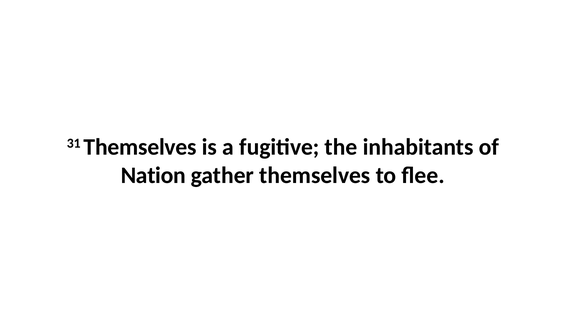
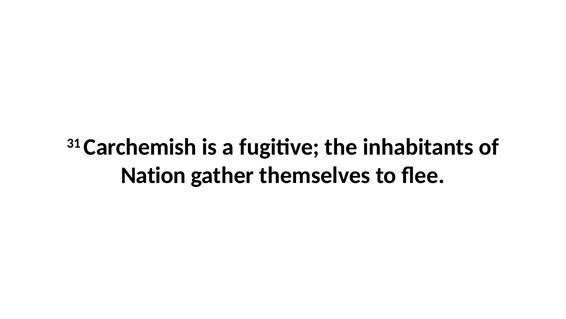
31 Themselves: Themselves -> Carchemish (140, 147)
